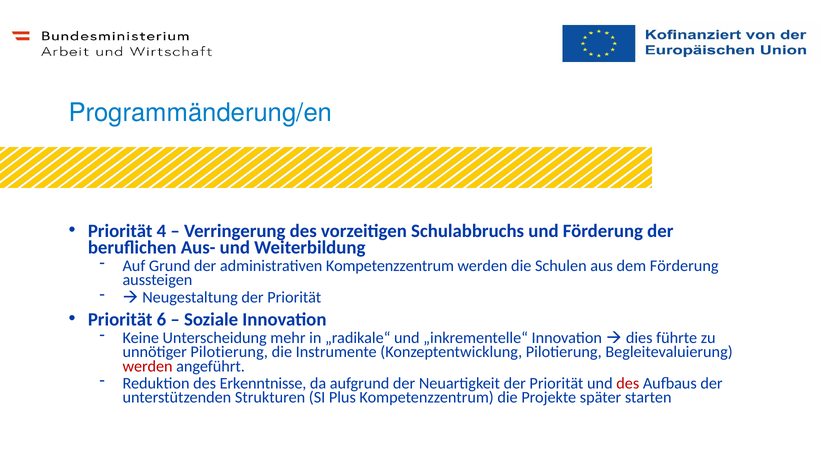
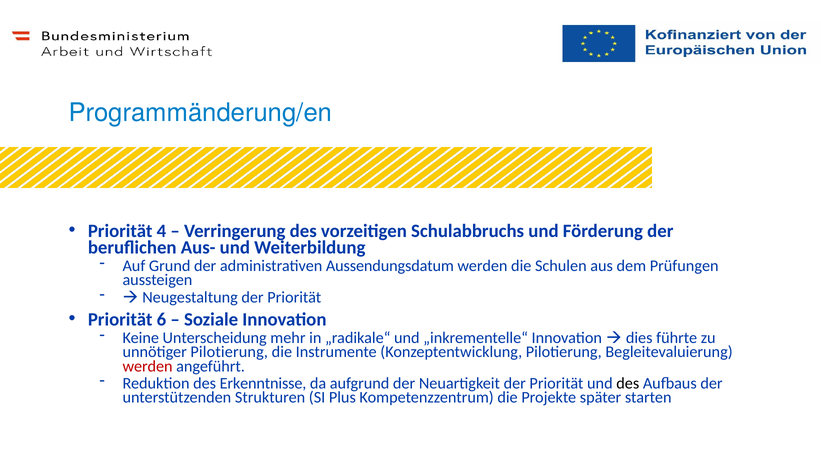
administrativen Kompetenzzentrum: Kompetenzzentrum -> Aussendungsdatum (390, 266)
dem Förderung: Förderung -> Prüfungen (684, 266)
des colour: red -> black (628, 383)
